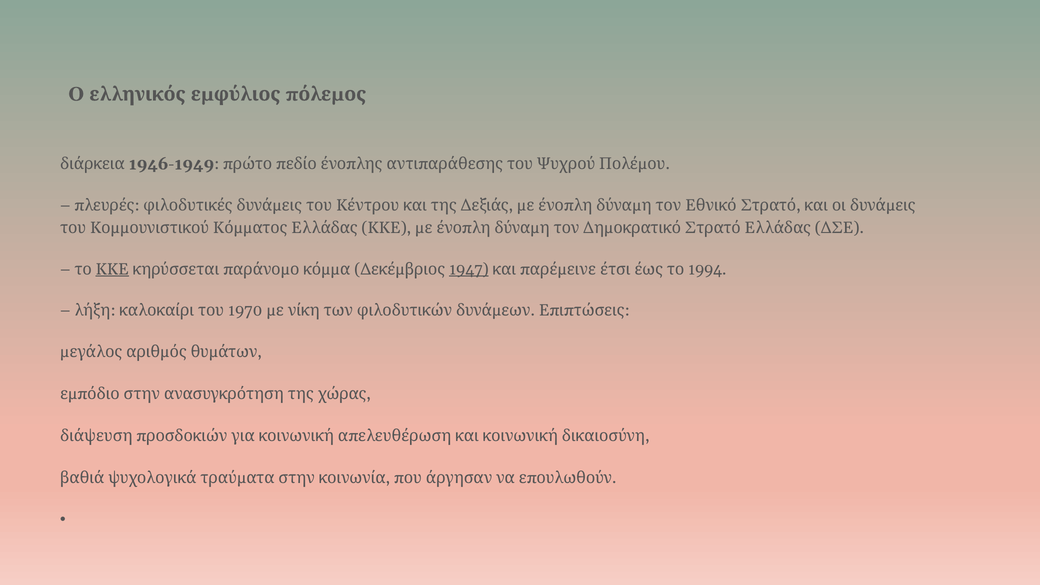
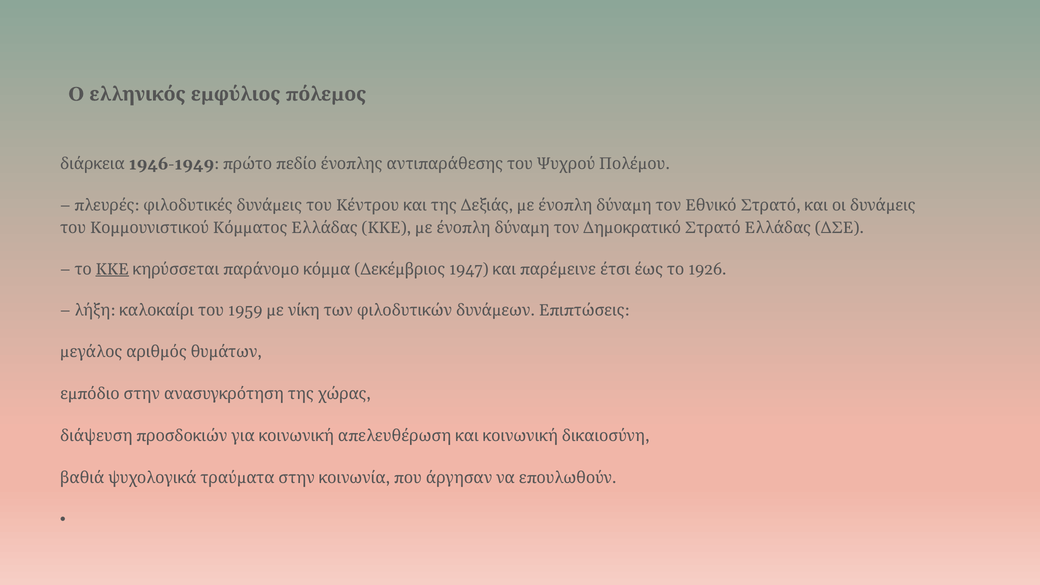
1947 underline: present -> none (469, 269)
1994: 1994 -> 1926 (707, 269)
1970: 1970 -> 1959 (245, 311)
